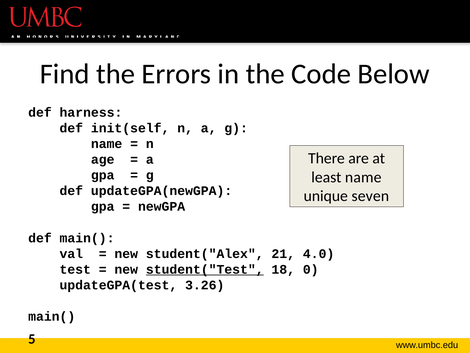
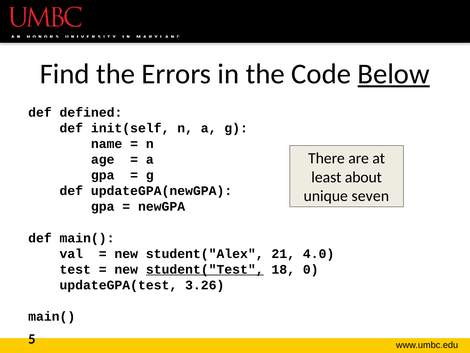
Below underline: none -> present (394, 74)
harness: harness -> defined (91, 112)
least name: name -> about (363, 177)
